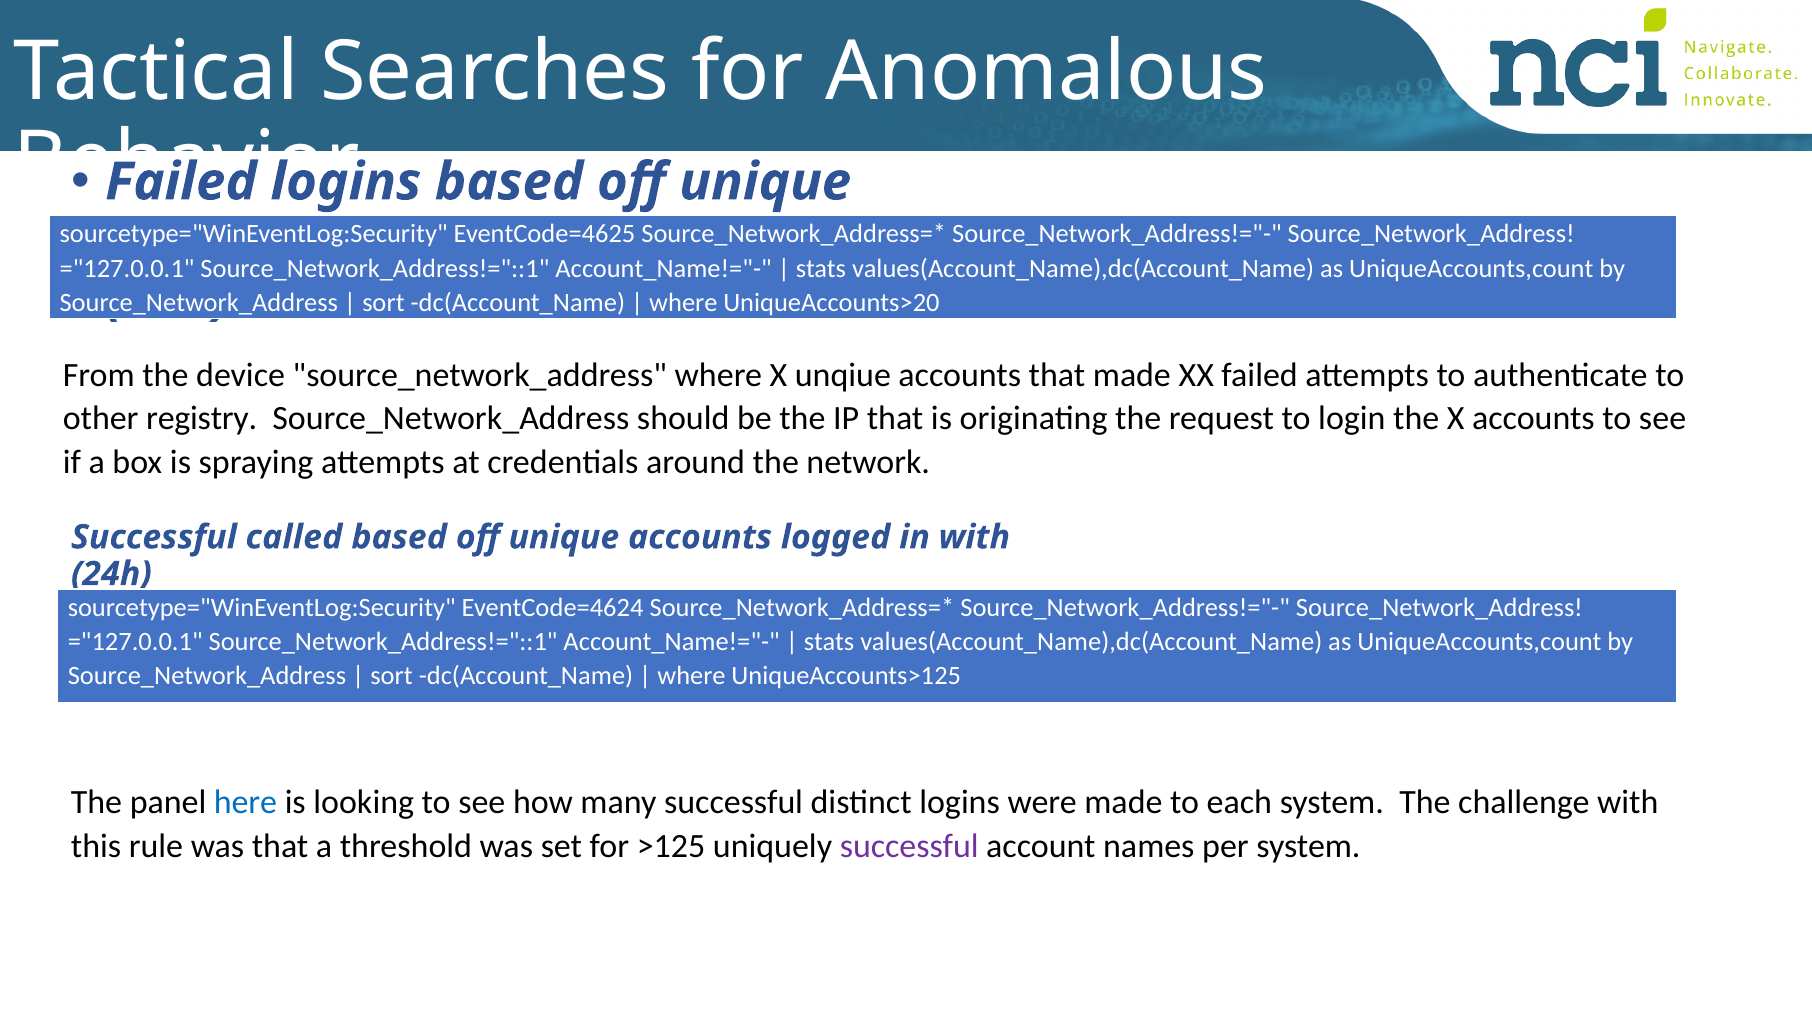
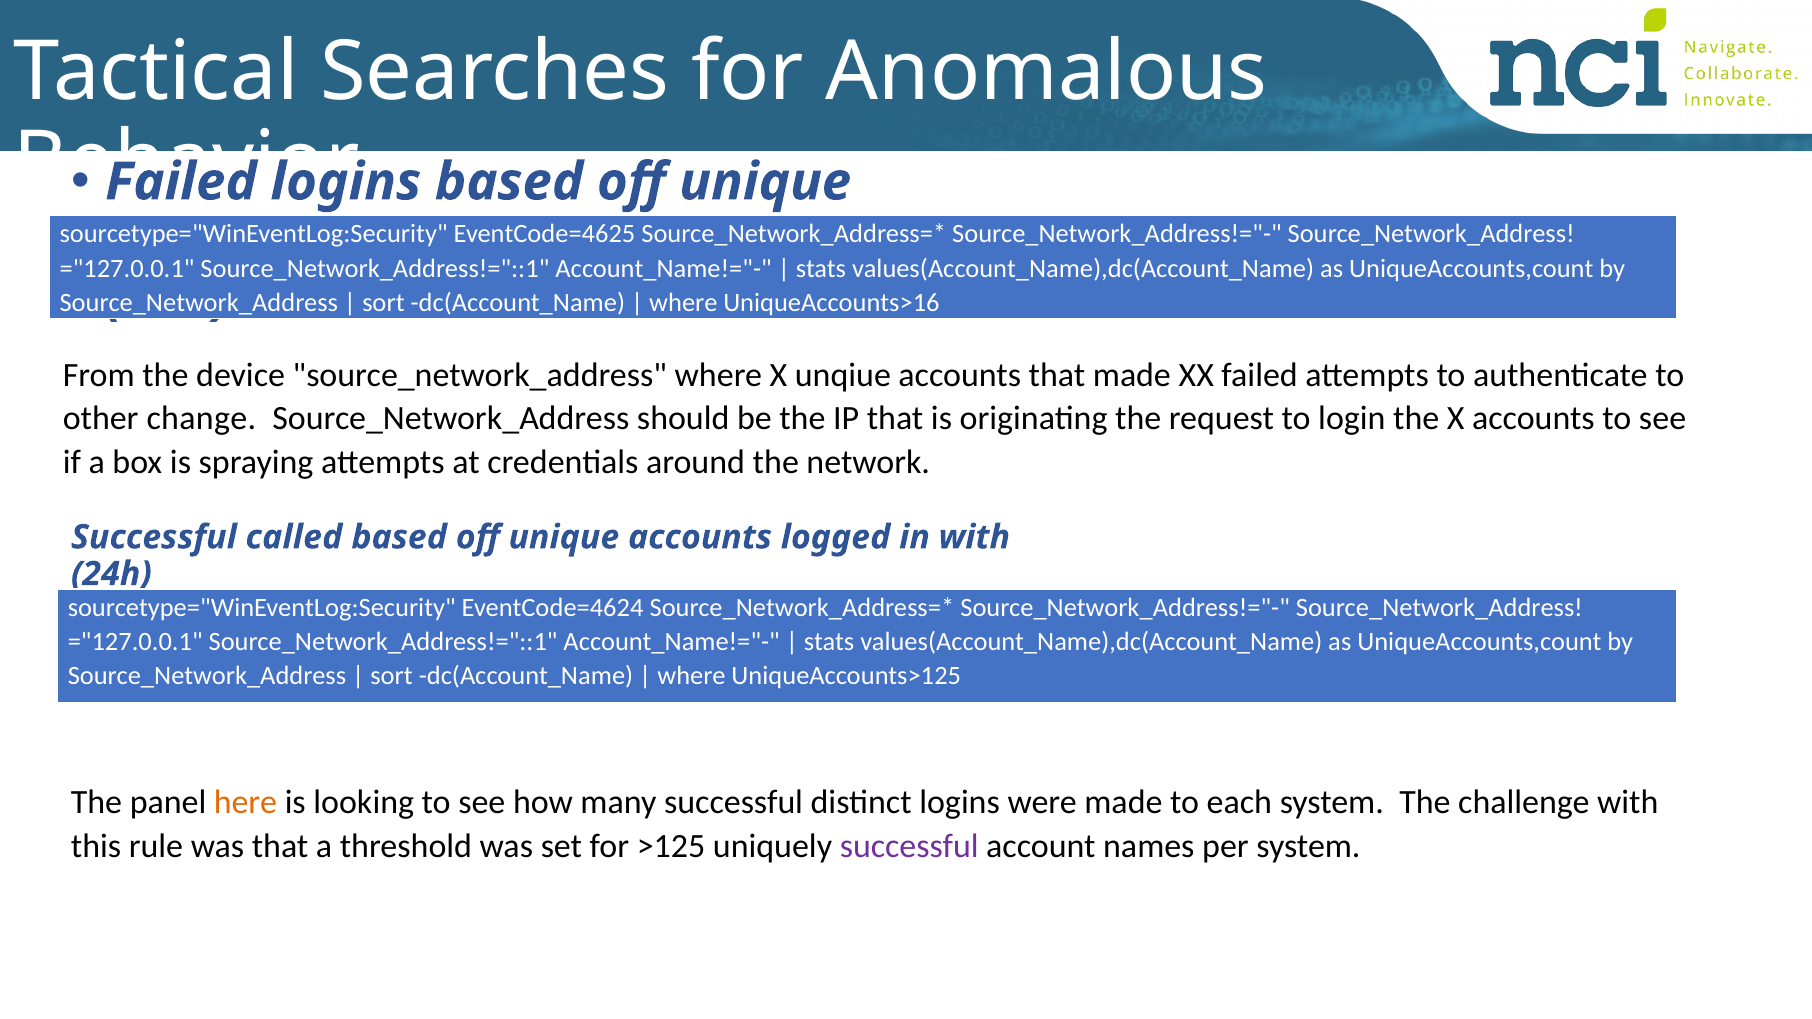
UniqueAccounts>20: UniqueAccounts>20 -> UniqueAccounts>16 (831, 303)
registry: registry -> change (201, 419)
here colour: blue -> orange (246, 803)
